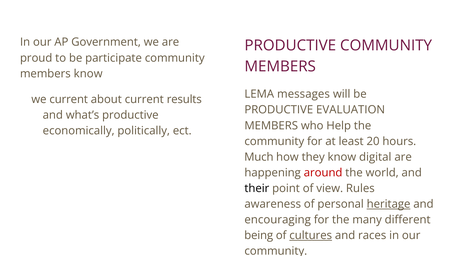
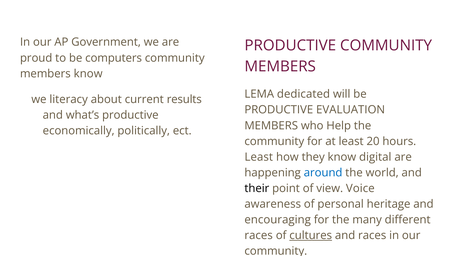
participate: participate -> computers (114, 58)
messages: messages -> dedicated (303, 94)
we current: current -> literacy (69, 99)
Much: Much -> Least (259, 157)
around colour: red -> blue (323, 172)
Rules: Rules -> Voice (360, 188)
heritage underline: present -> none (389, 204)
being: being -> races (259, 235)
